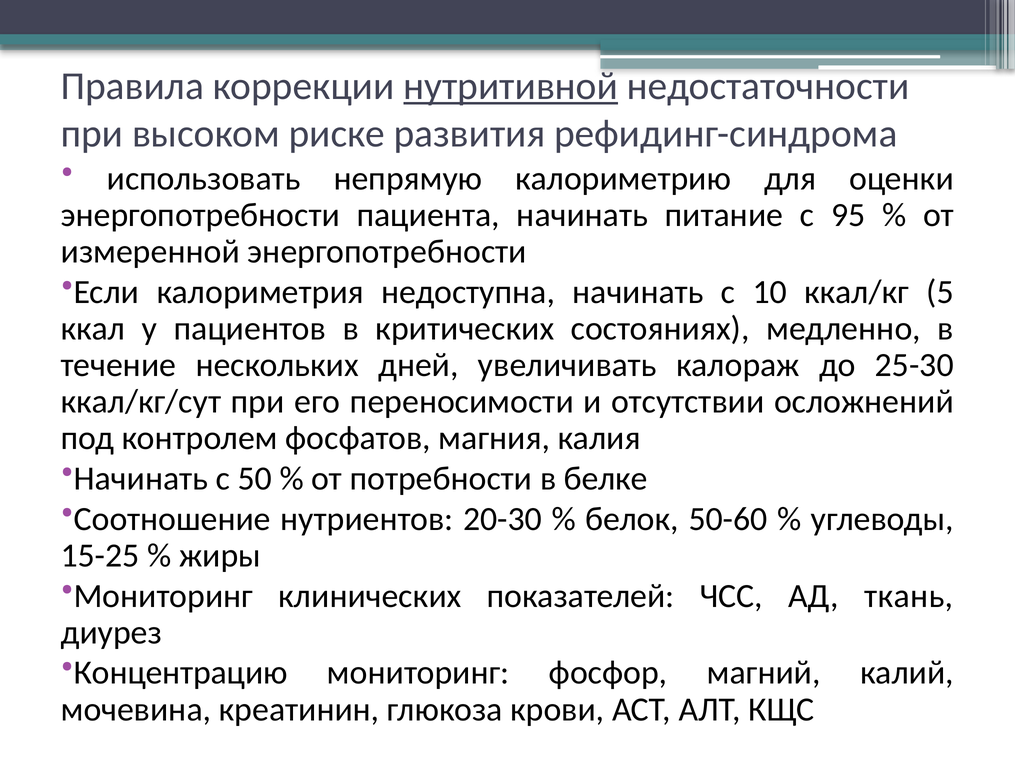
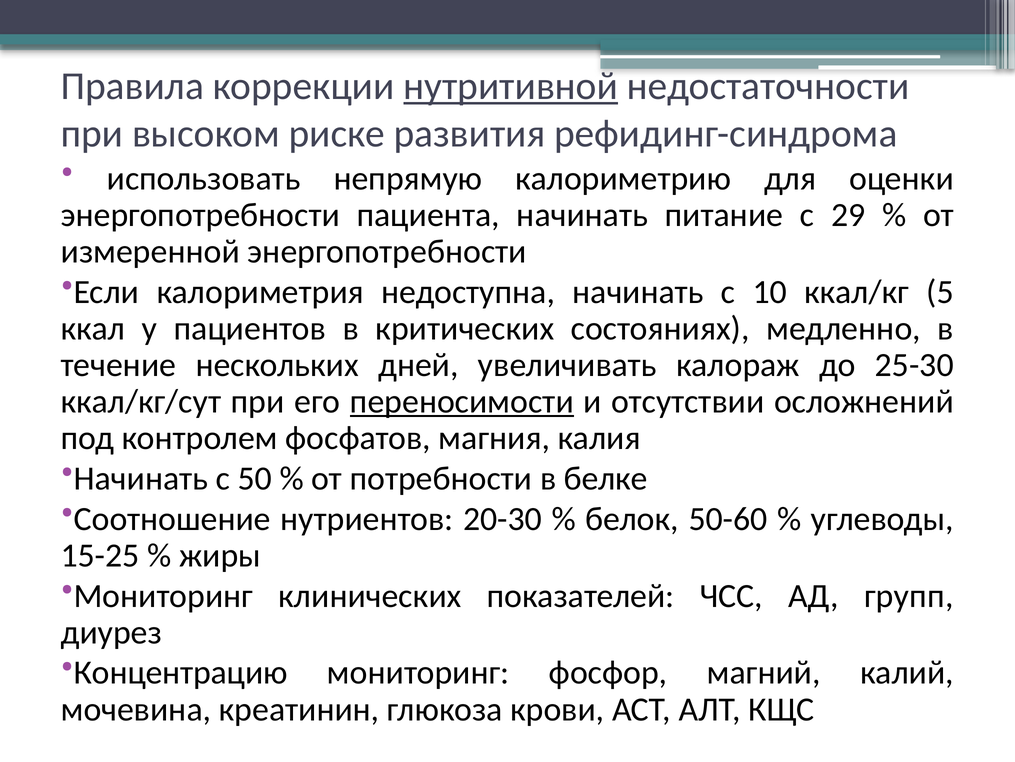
95: 95 -> 29 (848, 215)
переносимости underline: none -> present (462, 401)
ткань: ткань -> групп (909, 595)
